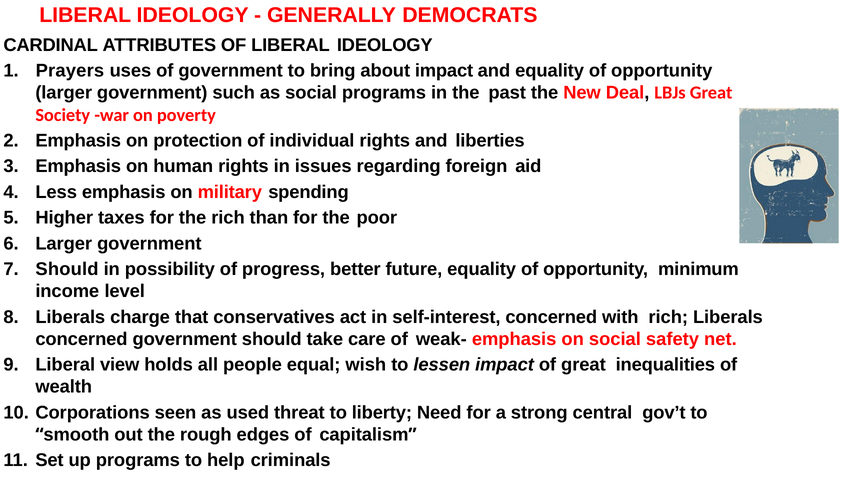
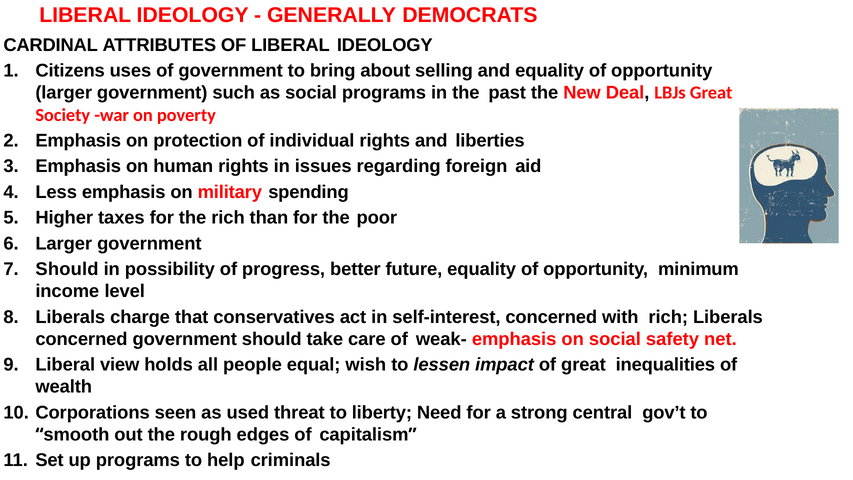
Prayers: Prayers -> Citizens (70, 71)
about impact: impact -> selling (444, 71)
